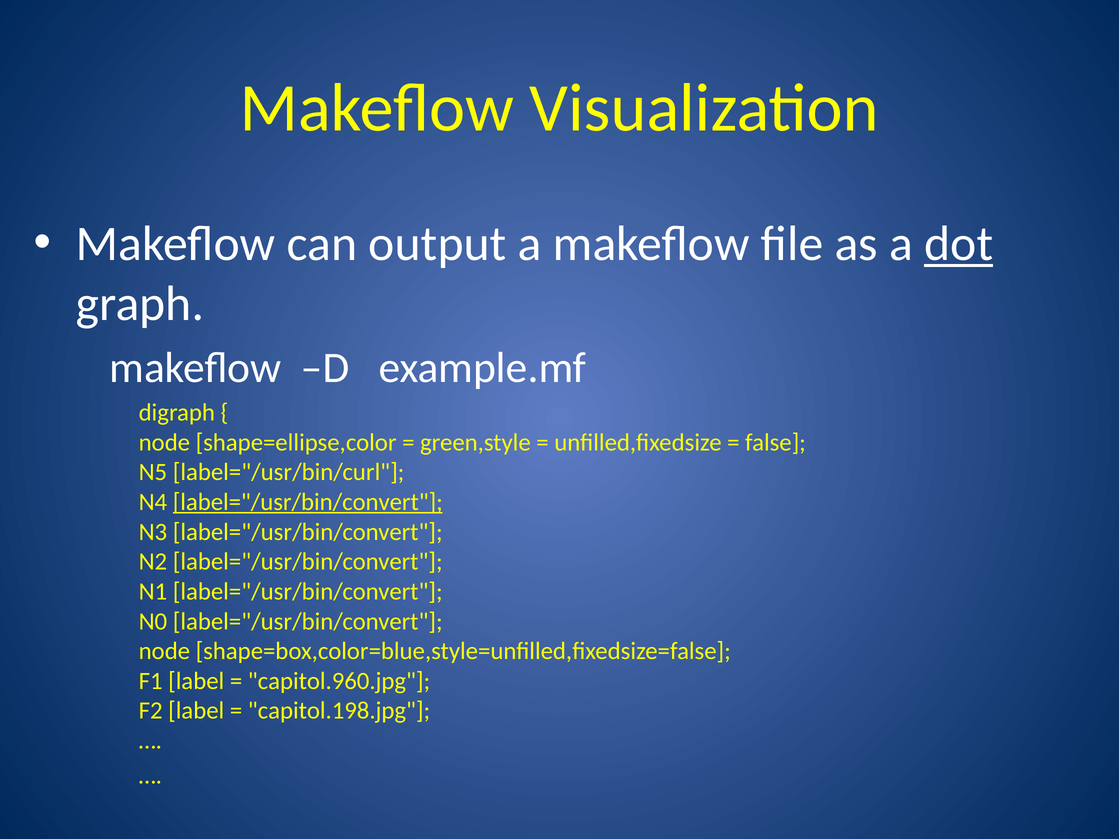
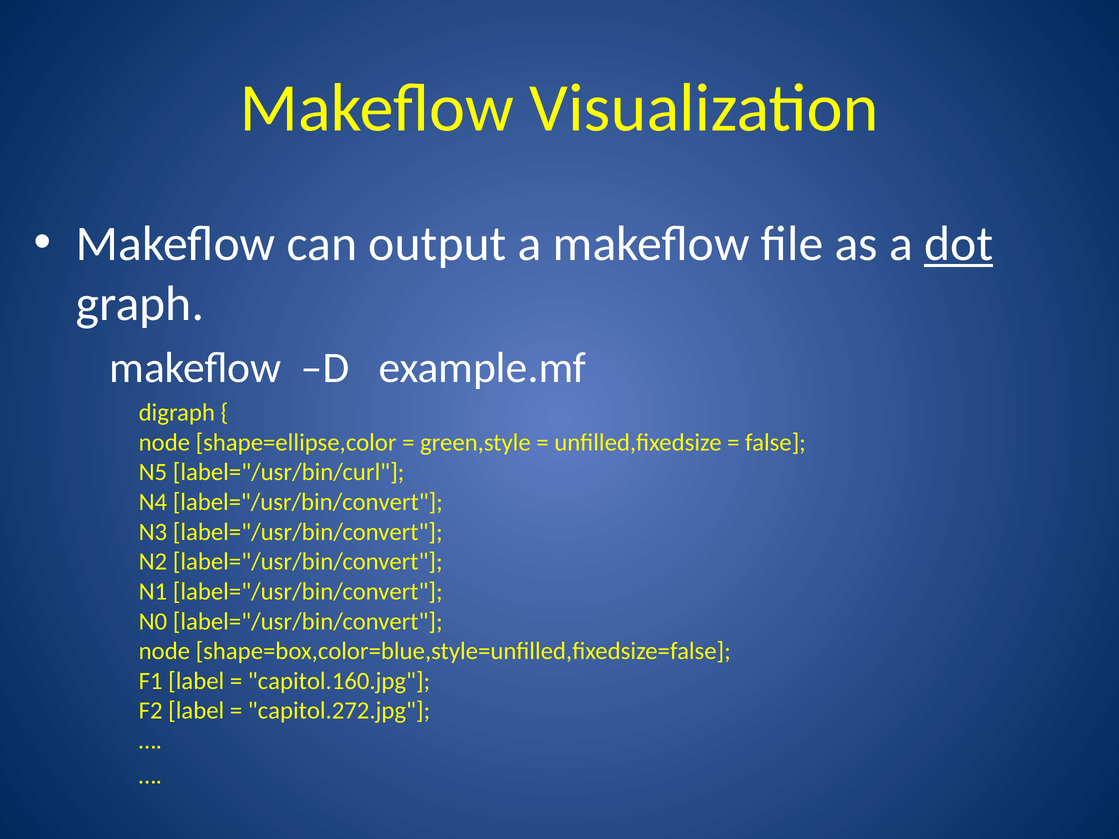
label="/usr/bin/convert underline: present -> none (308, 502)
capitol.960.jpg: capitol.960.jpg -> capitol.160.jpg (339, 681)
capitol.198.jpg: capitol.198.jpg -> capitol.272.jpg (339, 711)
